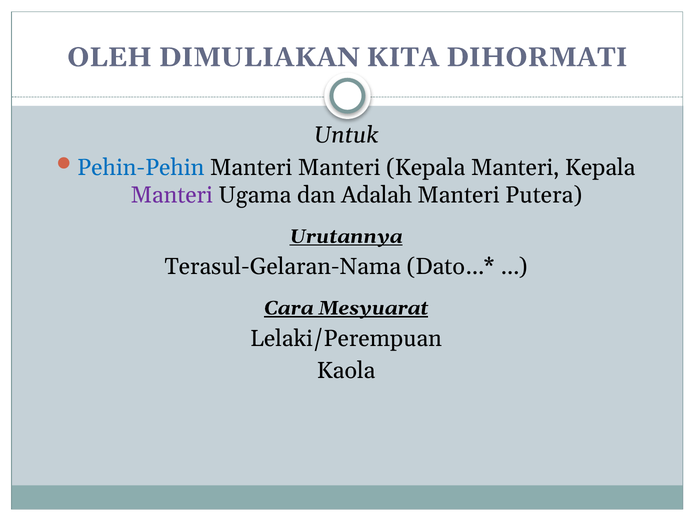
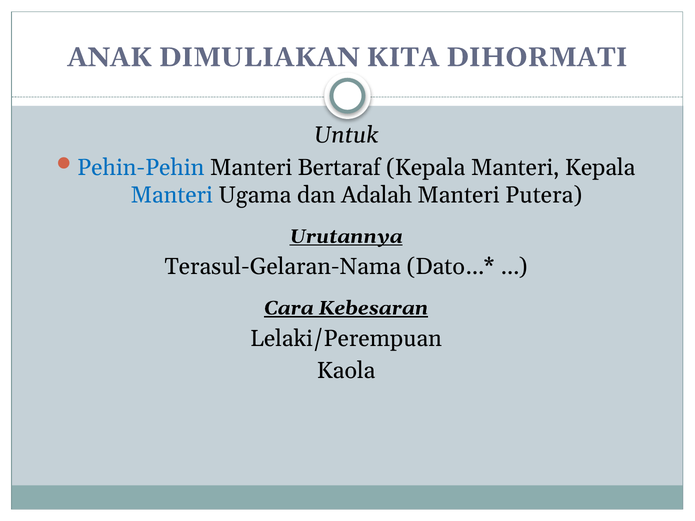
OLEH: OLEH -> ANAK (110, 57)
Manteri Manteri: Manteri -> Bertaraf (339, 167)
Manteri colour: purple -> blue (172, 195)
Mesyuarat: Mesyuarat -> Kebesaran (373, 308)
